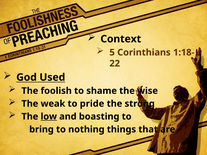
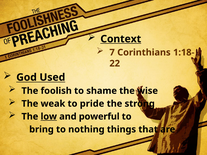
Context underline: none -> present (121, 39)
5: 5 -> 7 (112, 53)
boasting: boasting -> powerful (99, 117)
